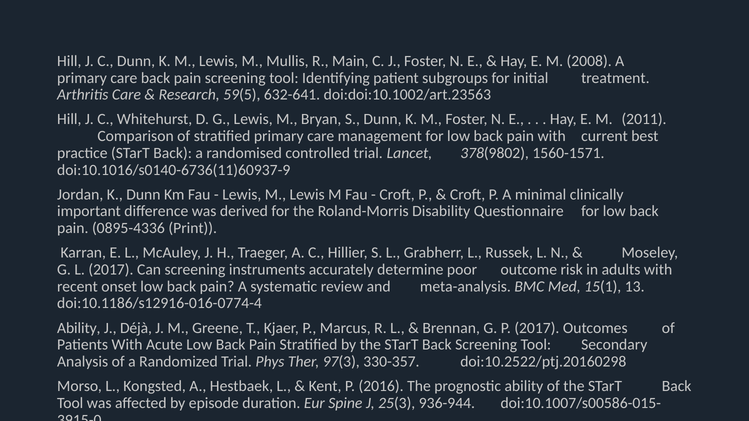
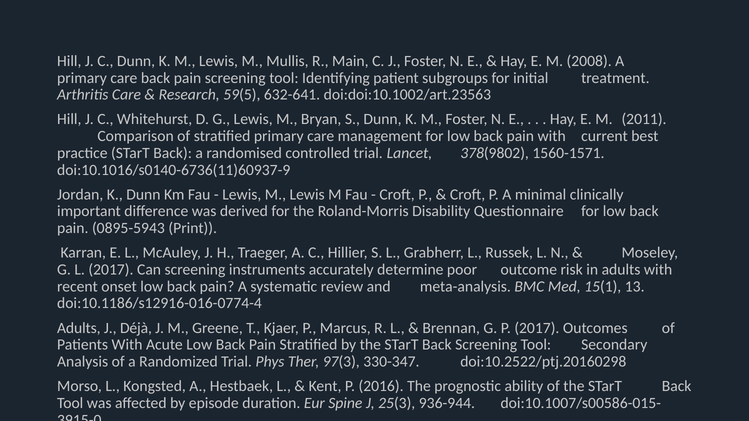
0895-4336: 0895-4336 -> 0895-5943 (128, 228)
Ability: Ability -> Adults (79, 328)
330-357: 330-357 -> 330-347 (391, 362)
